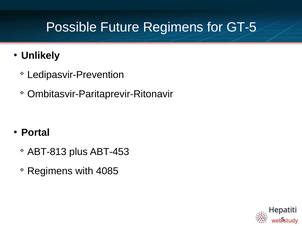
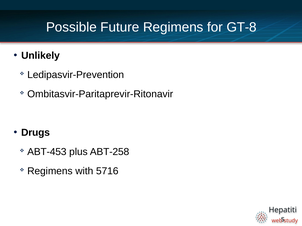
GT-5: GT-5 -> GT-8 (242, 27)
Portal: Portal -> Drugs (36, 133)
ABT-813: ABT-813 -> ABT-453 (47, 152)
ABT-453: ABT-453 -> ABT-258 (110, 152)
4085: 4085 -> 5716 (107, 172)
